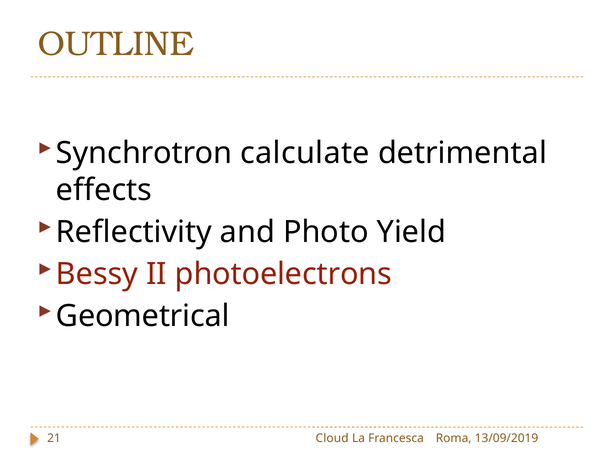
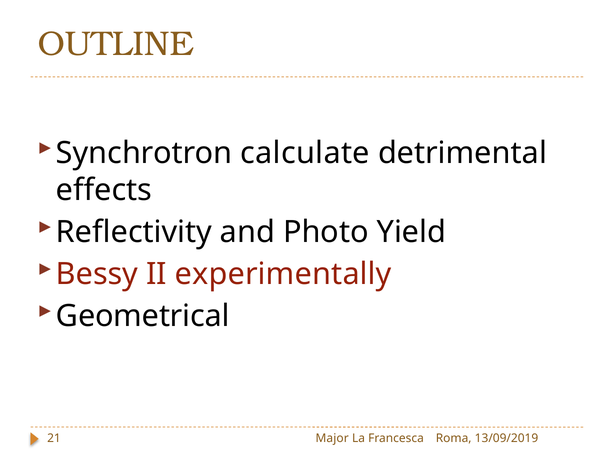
photoelectrons: photoelectrons -> experimentally (283, 274)
Cloud: Cloud -> Major (332, 438)
